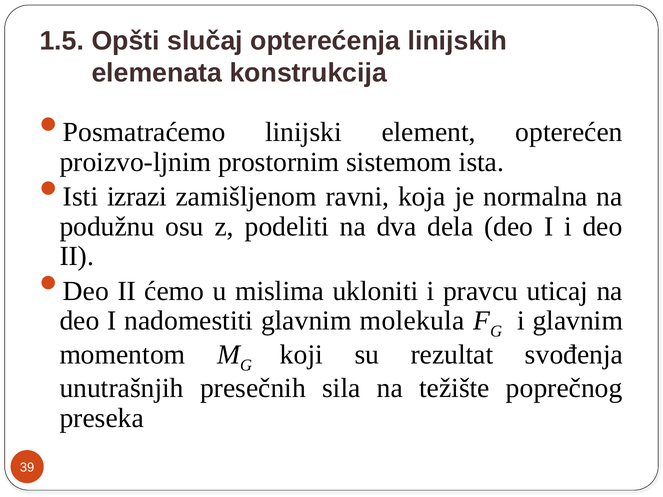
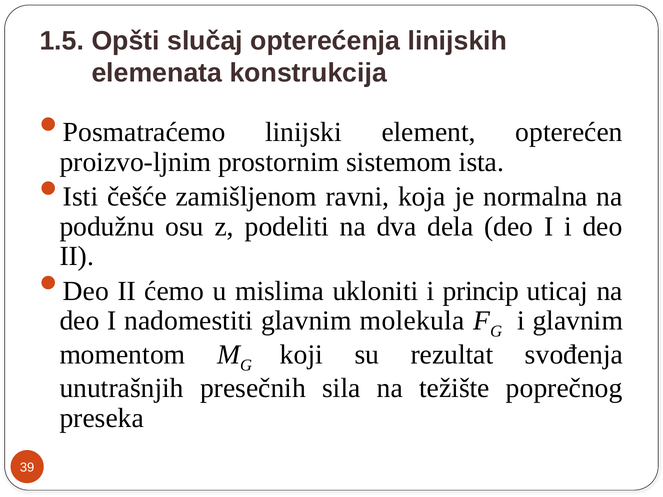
izrazi: izrazi -> češće (137, 197)
pravcu: pravcu -> princip (481, 291)
